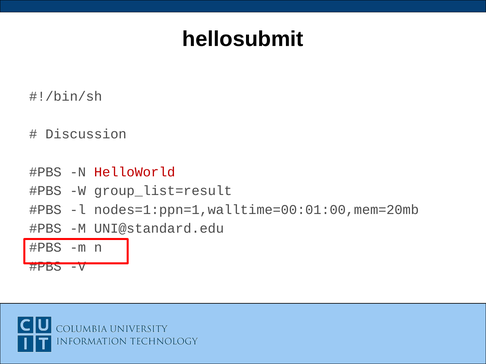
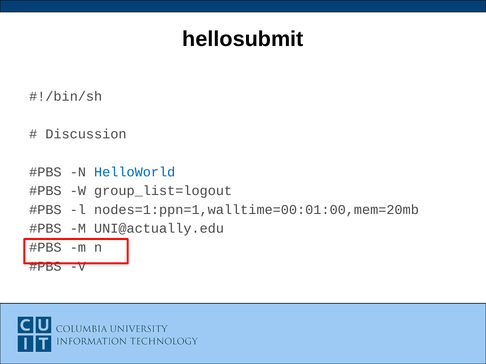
HelloWorld colour: red -> blue (135, 172)
group_list=result: group_list=result -> group_list=logout (163, 191)
UNI@standard.edu: UNI@standard.edu -> UNI@actually.edu (159, 229)
